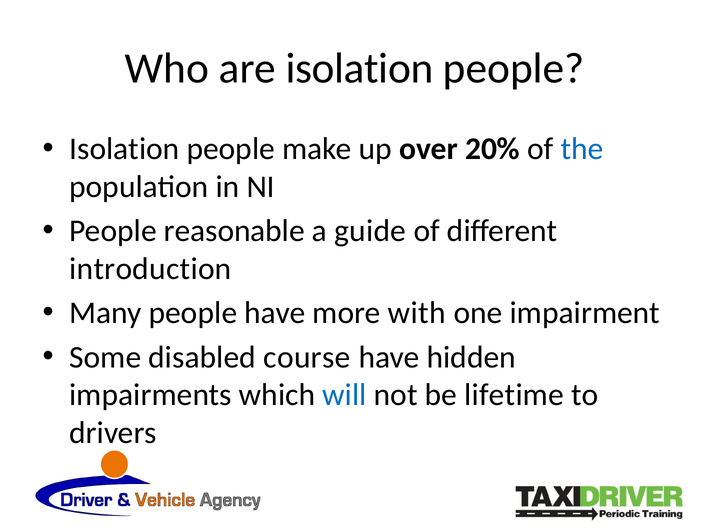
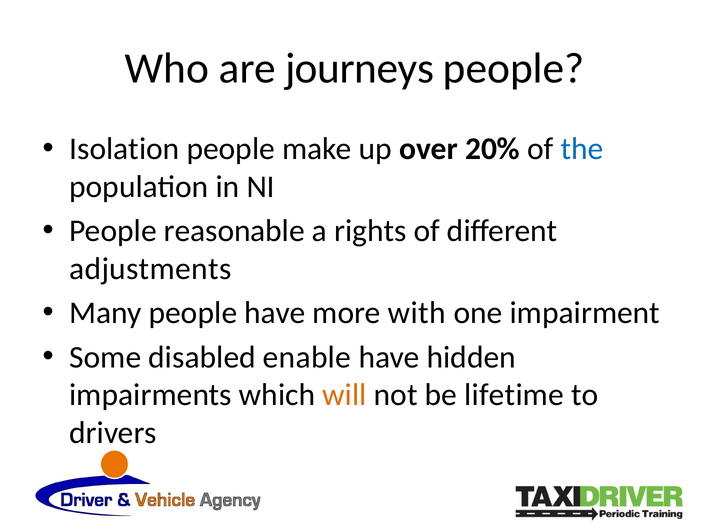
are isolation: isolation -> journeys (359, 69)
guide: guide -> rights (370, 231)
introduction: introduction -> adjustments (150, 269)
course: course -> enable (307, 357)
will colour: blue -> orange (344, 395)
